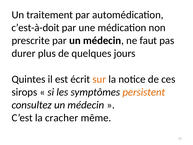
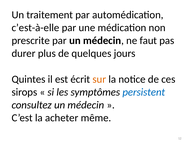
c’est-à-doit: c’est-à-doit -> c’est-à-elle (35, 28)
persistent colour: orange -> blue (144, 92)
cracher: cracher -> acheter (62, 118)
